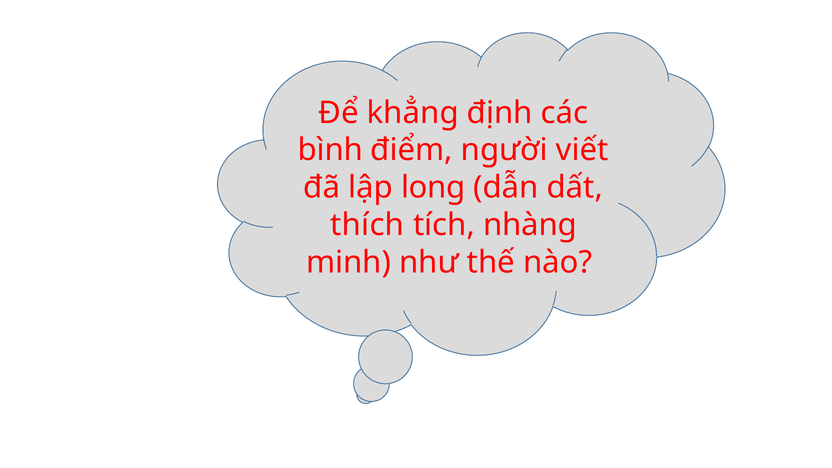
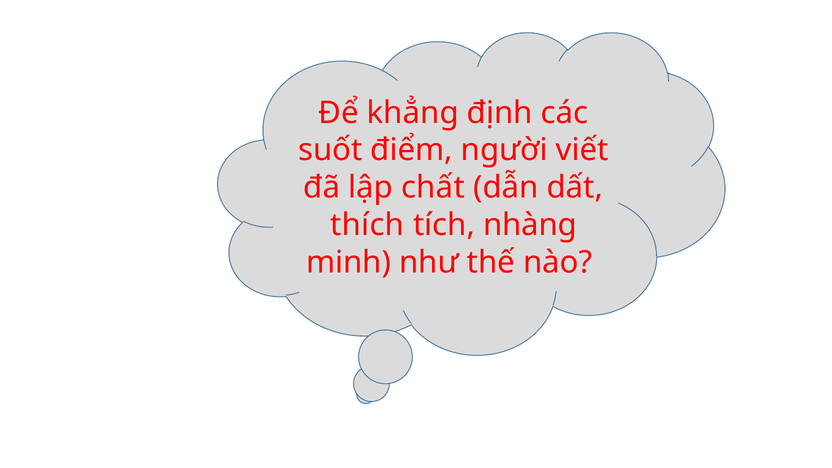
bình: bình -> suốt (330, 150)
long: long -> chất (433, 188)
